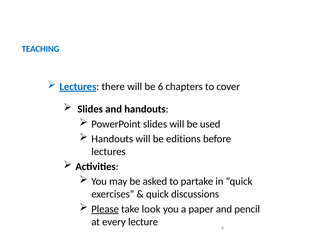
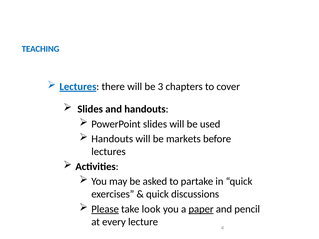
6: 6 -> 3 (160, 87)
editions: editions -> markets (183, 139)
paper underline: none -> present (201, 209)
